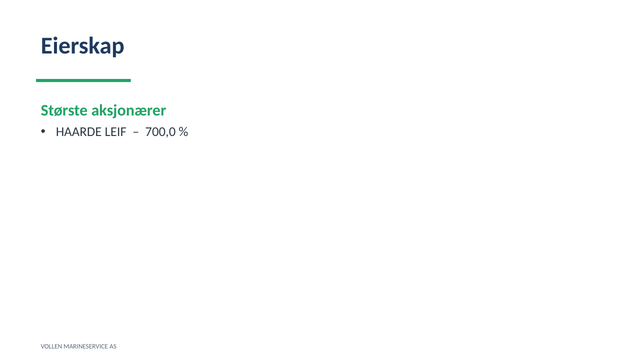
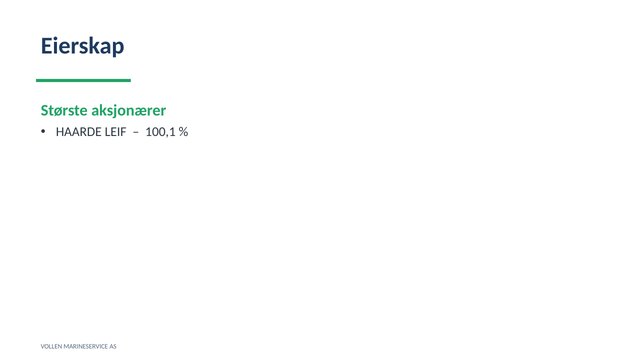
700,0: 700,0 -> 100,1 (160, 132)
